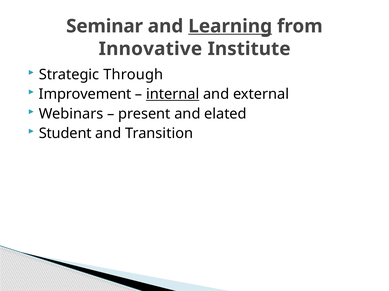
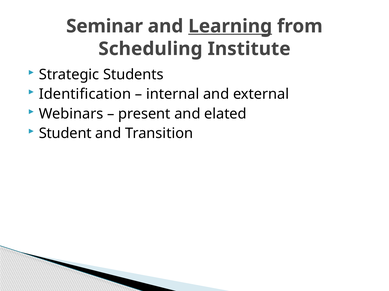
Innovative: Innovative -> Scheduling (150, 49)
Through: Through -> Students (133, 75)
Improvement: Improvement -> Identification (85, 94)
internal underline: present -> none (173, 94)
